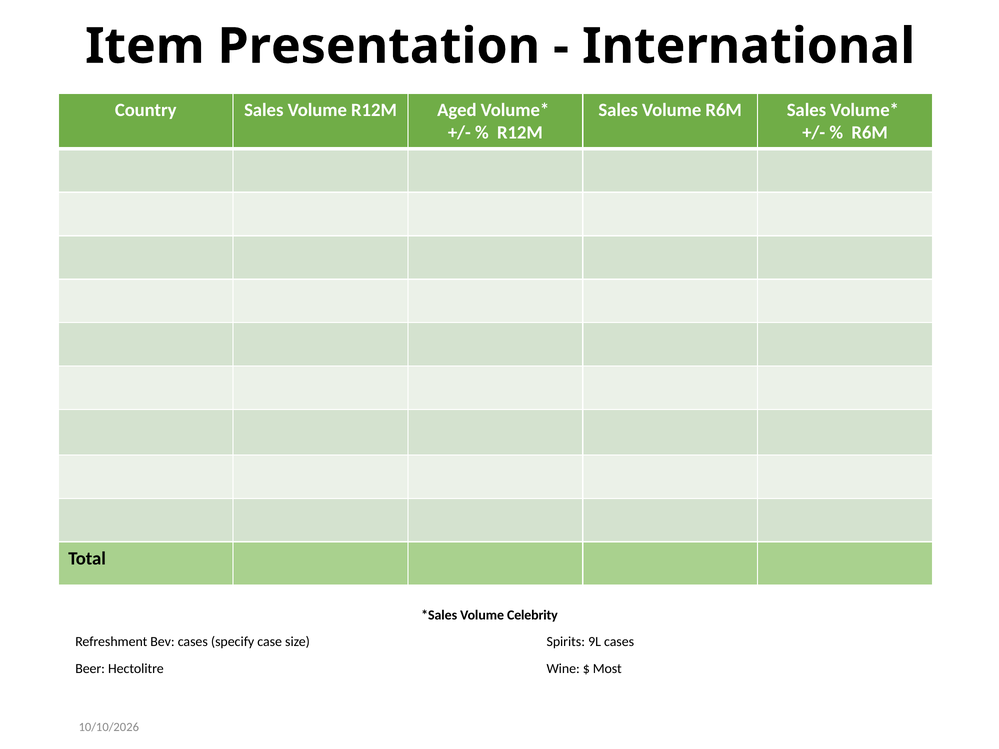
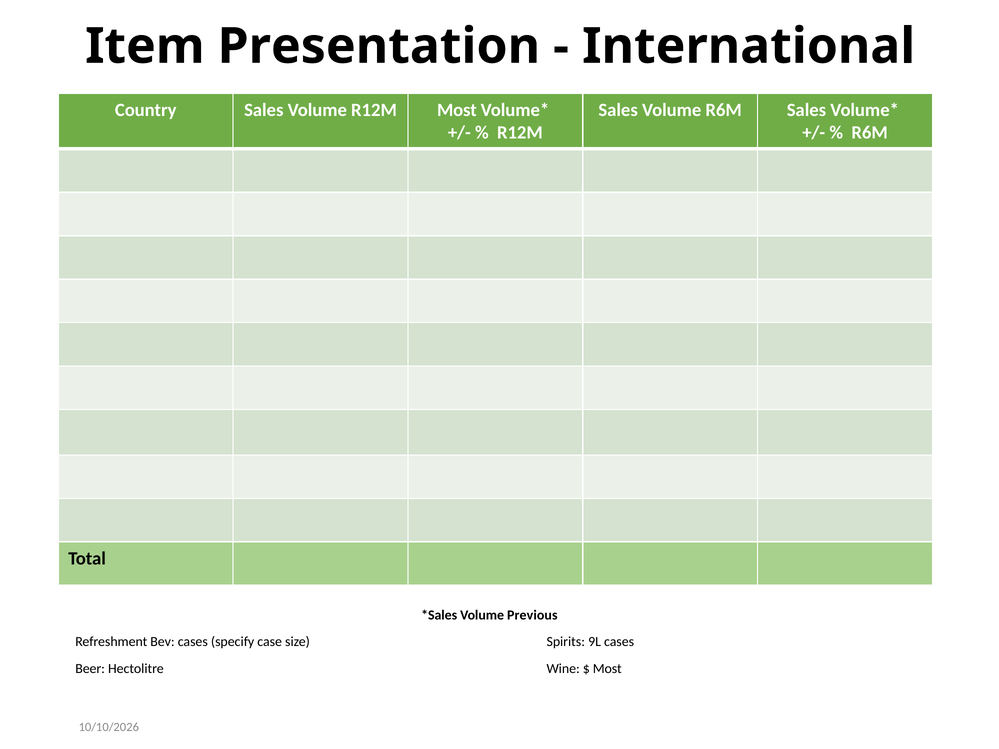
R12M Aged: Aged -> Most (457, 110)
Celebrity: Celebrity -> Previous (532, 615)
